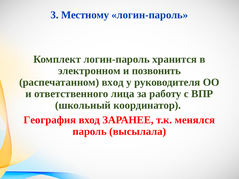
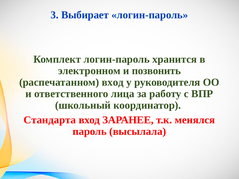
Местному: Местному -> Выбирает (85, 15)
География: География -> Стандарта (50, 120)
